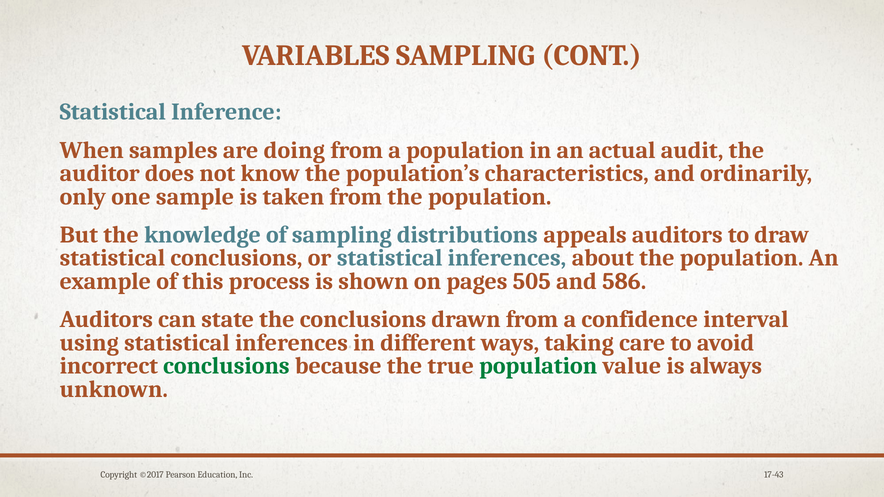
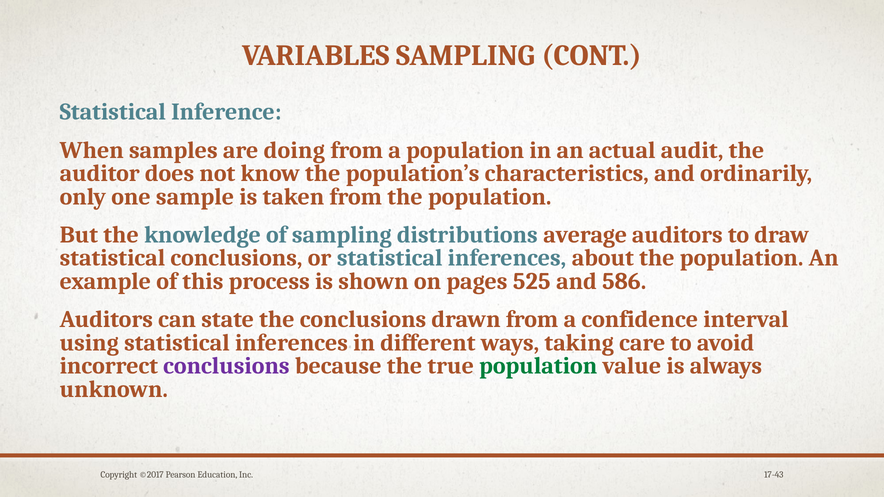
appeals: appeals -> average (585, 235)
505: 505 -> 525 (532, 281)
conclusions colour: green -> purple (226, 366)
